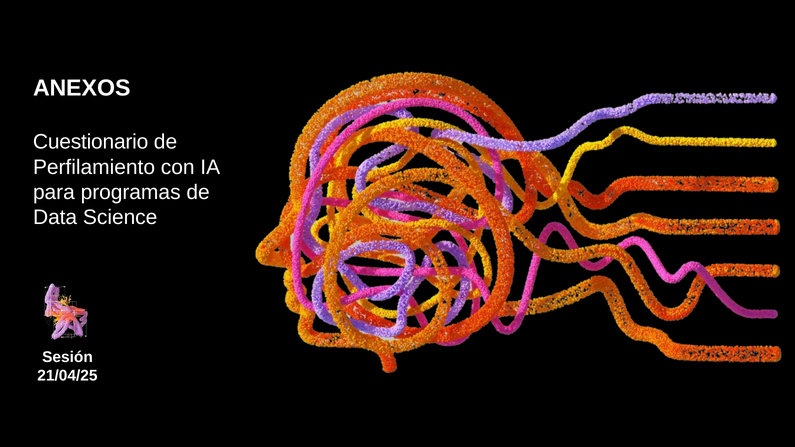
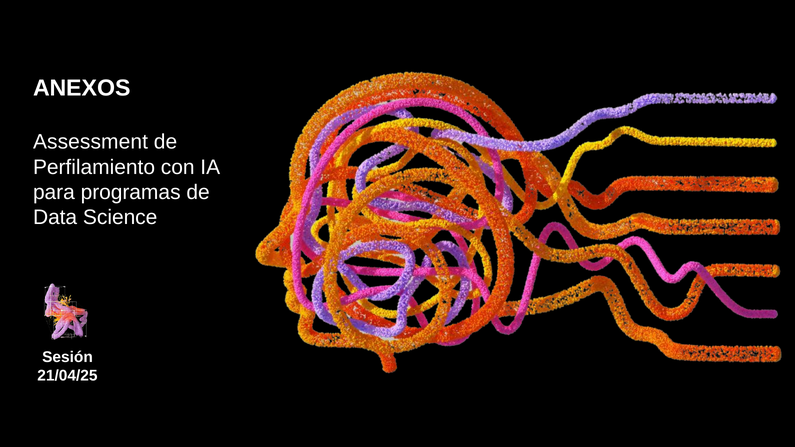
Cuestionario: Cuestionario -> Assessment (90, 142)
